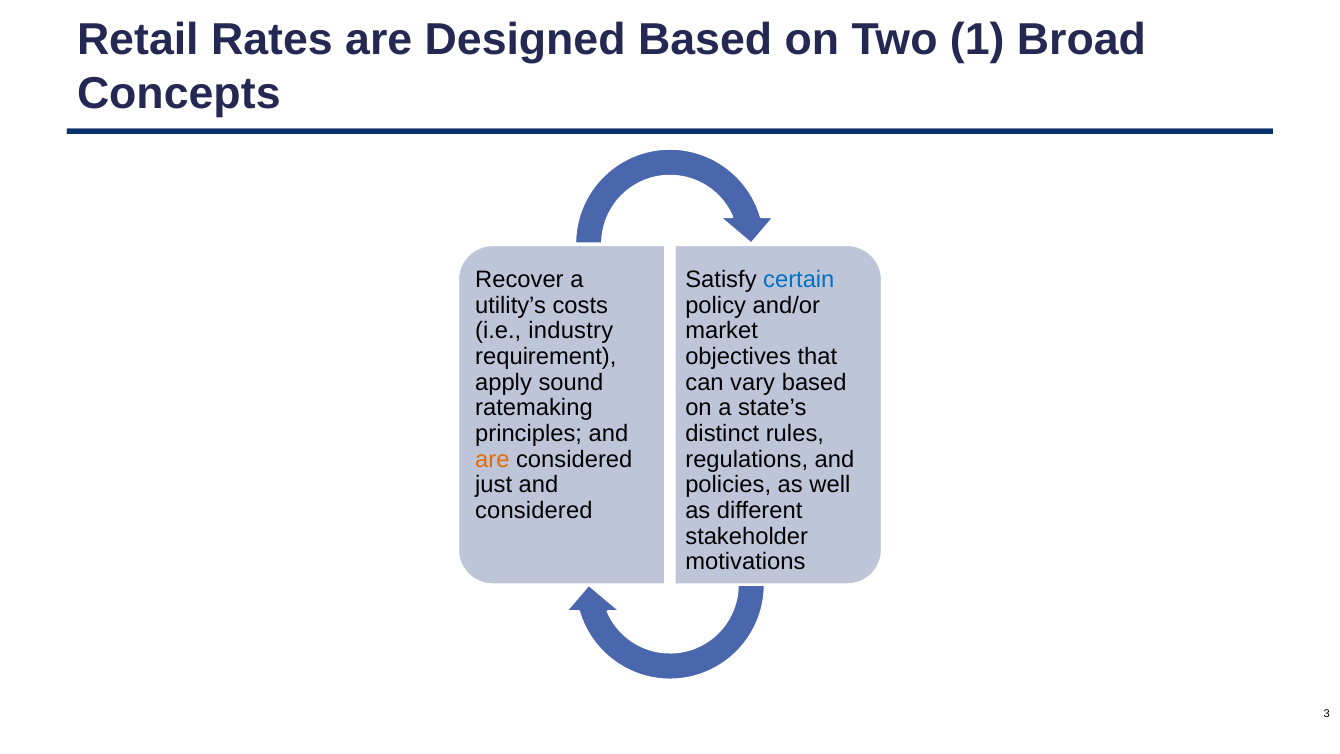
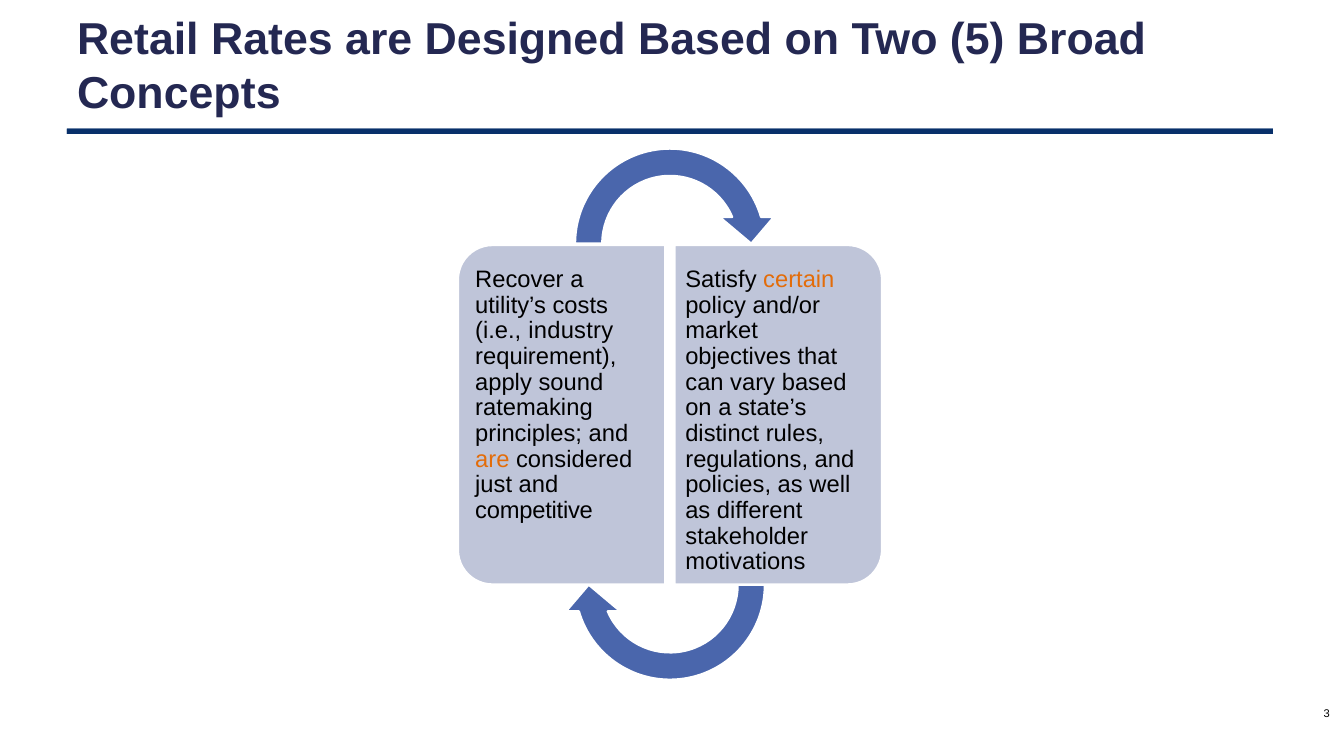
1: 1 -> 5 (977, 40)
certain colour: blue -> orange (799, 280)
considered: considered -> competitive (534, 510)
